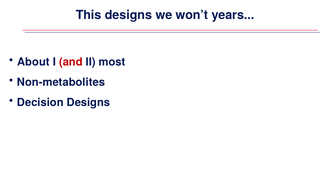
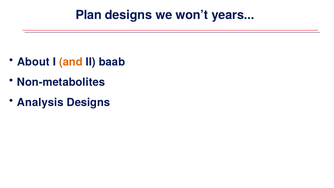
This: This -> Plan (89, 15)
and colour: red -> orange (71, 62)
most: most -> baab (112, 62)
Decision: Decision -> Analysis (40, 103)
